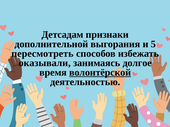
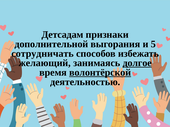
пересмотреть: пересмотреть -> сотрудничать (43, 54)
оказывали: оказывали -> желающий (45, 63)
долгое underline: none -> present (137, 63)
